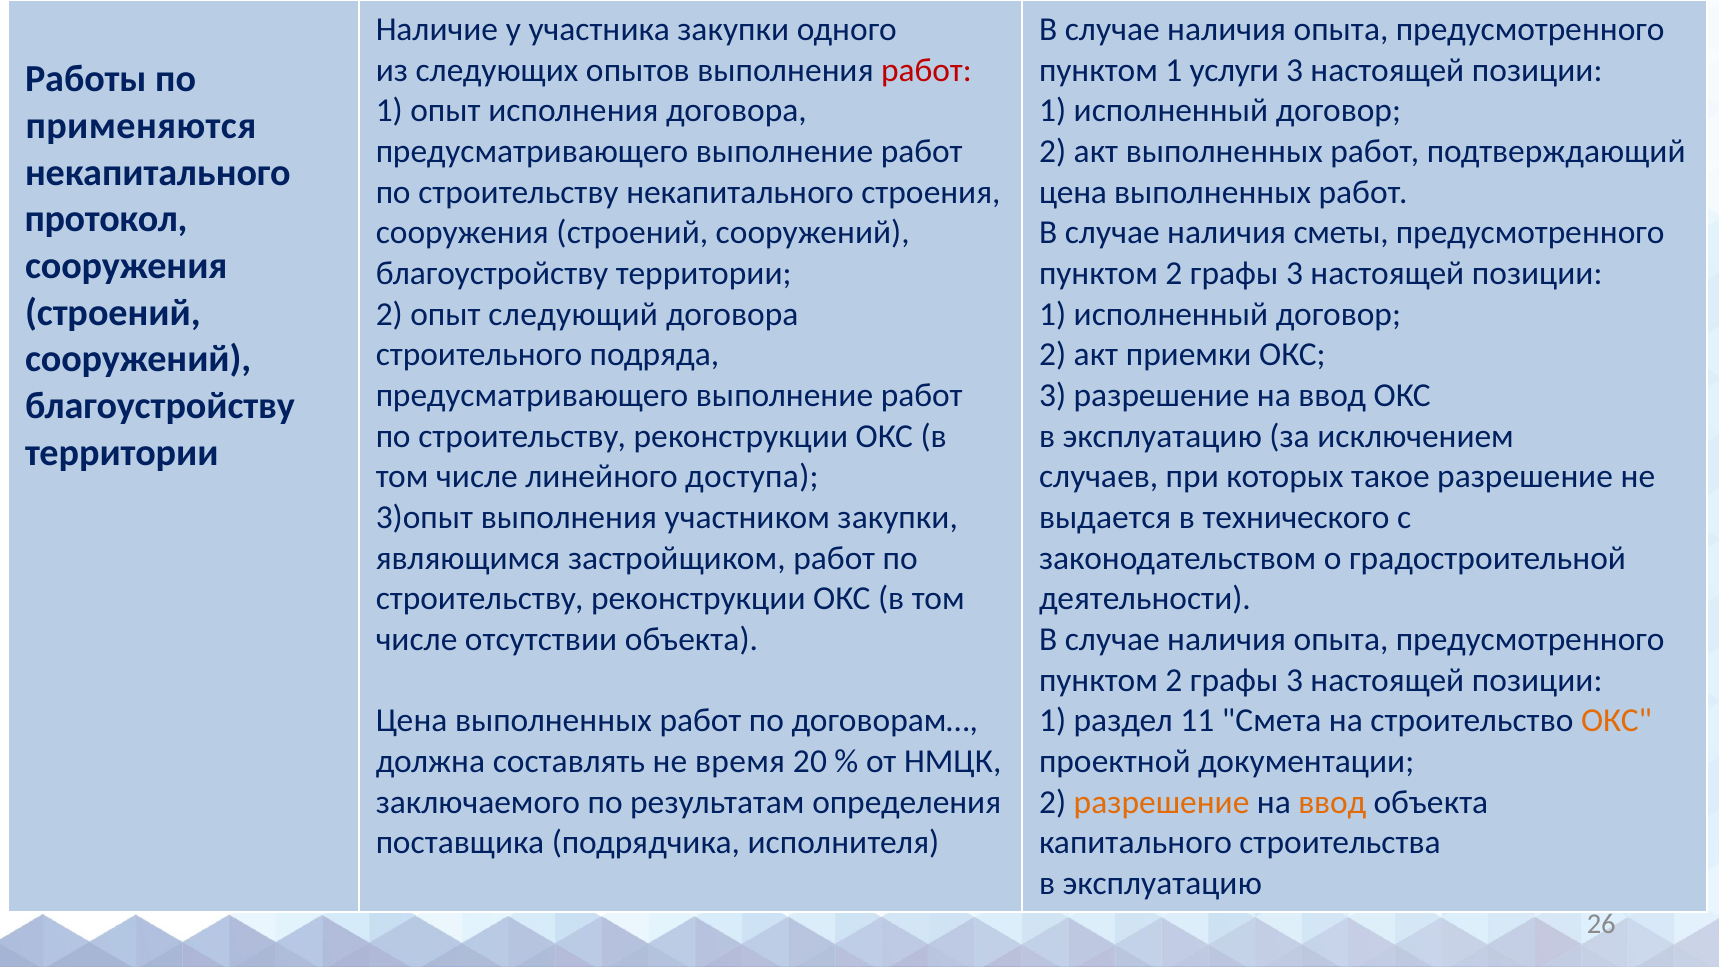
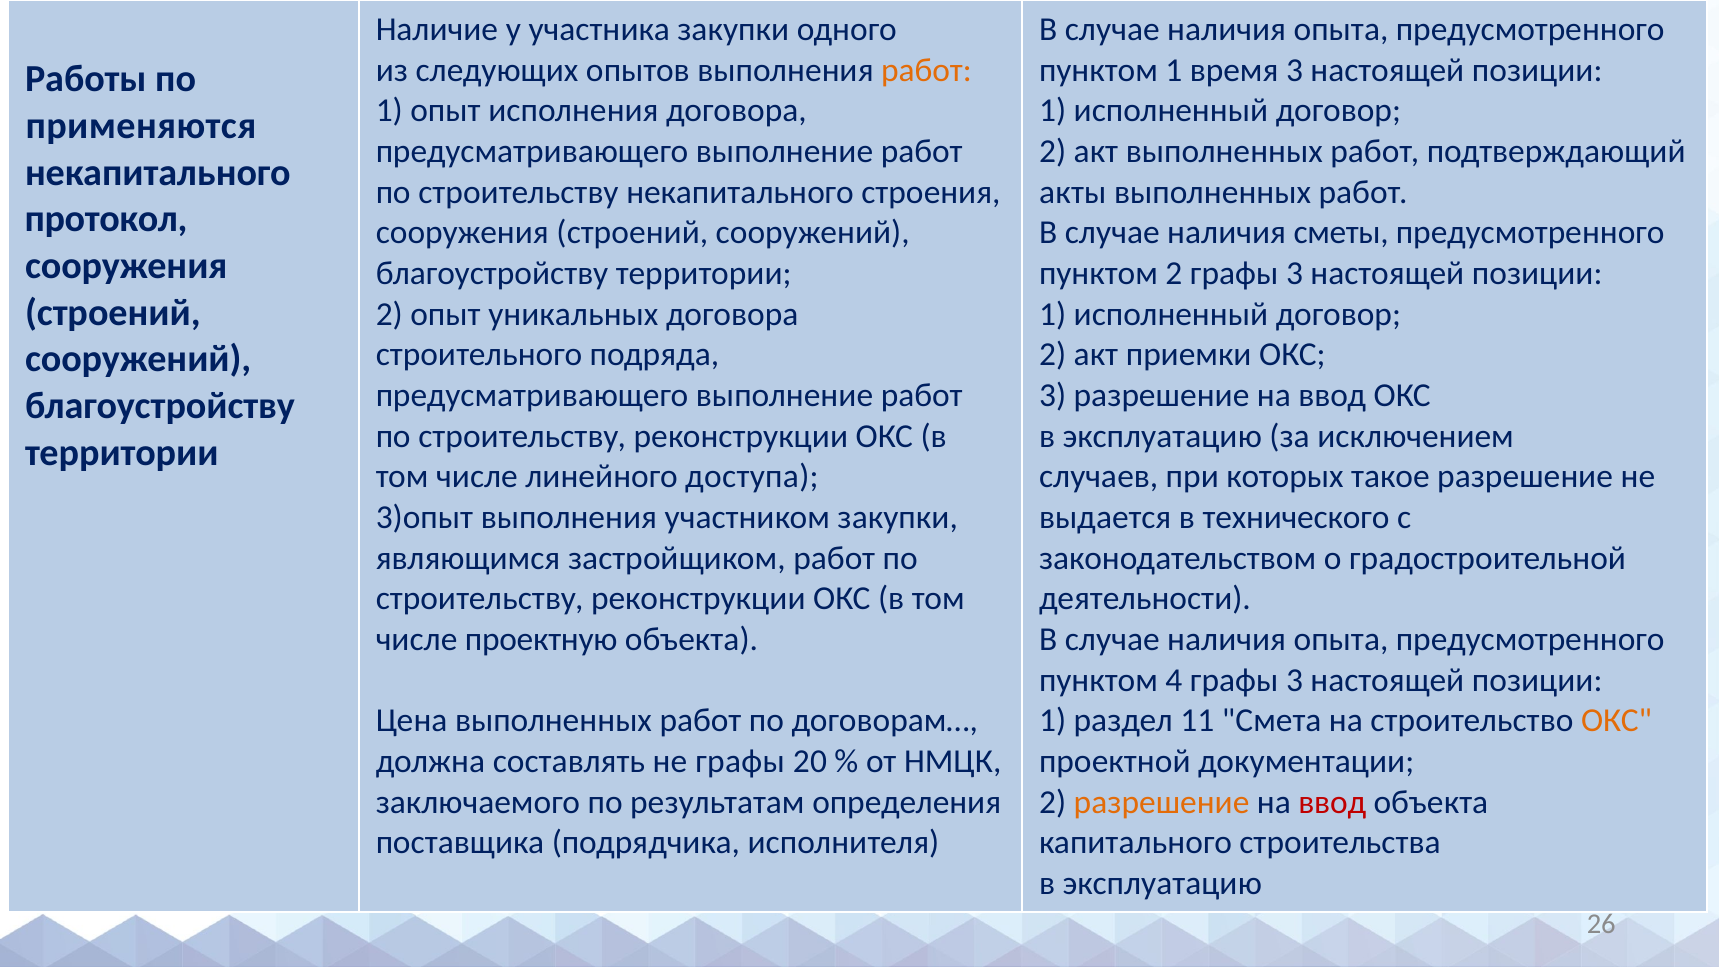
работ colour: red -> orange (926, 70)
услуги: услуги -> время (1234, 70)
цена: цена -> акты (1073, 192)
следующий: следующий -> уникальных (573, 314)
отсутствии: отсутствии -> проектную (541, 639)
2: 2 -> 4 (1174, 680)
время: время -> графы (740, 762)
ввод colour: orange -> red (1332, 802)
